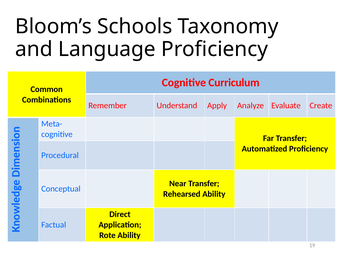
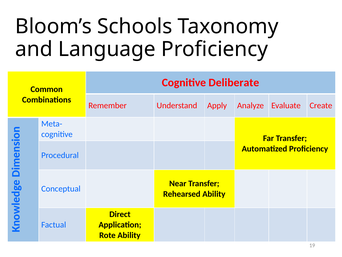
Curriculum: Curriculum -> Deliberate (234, 83)
